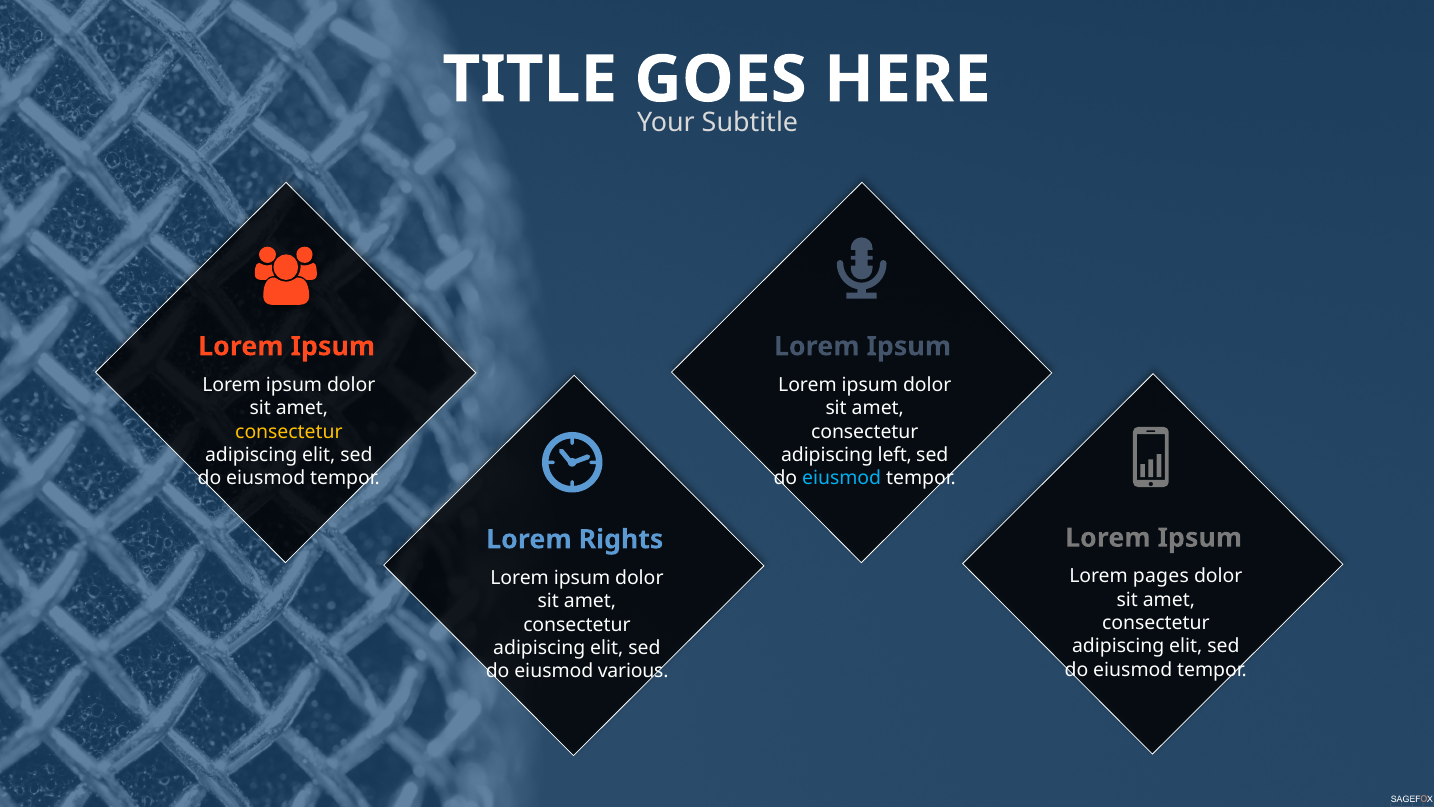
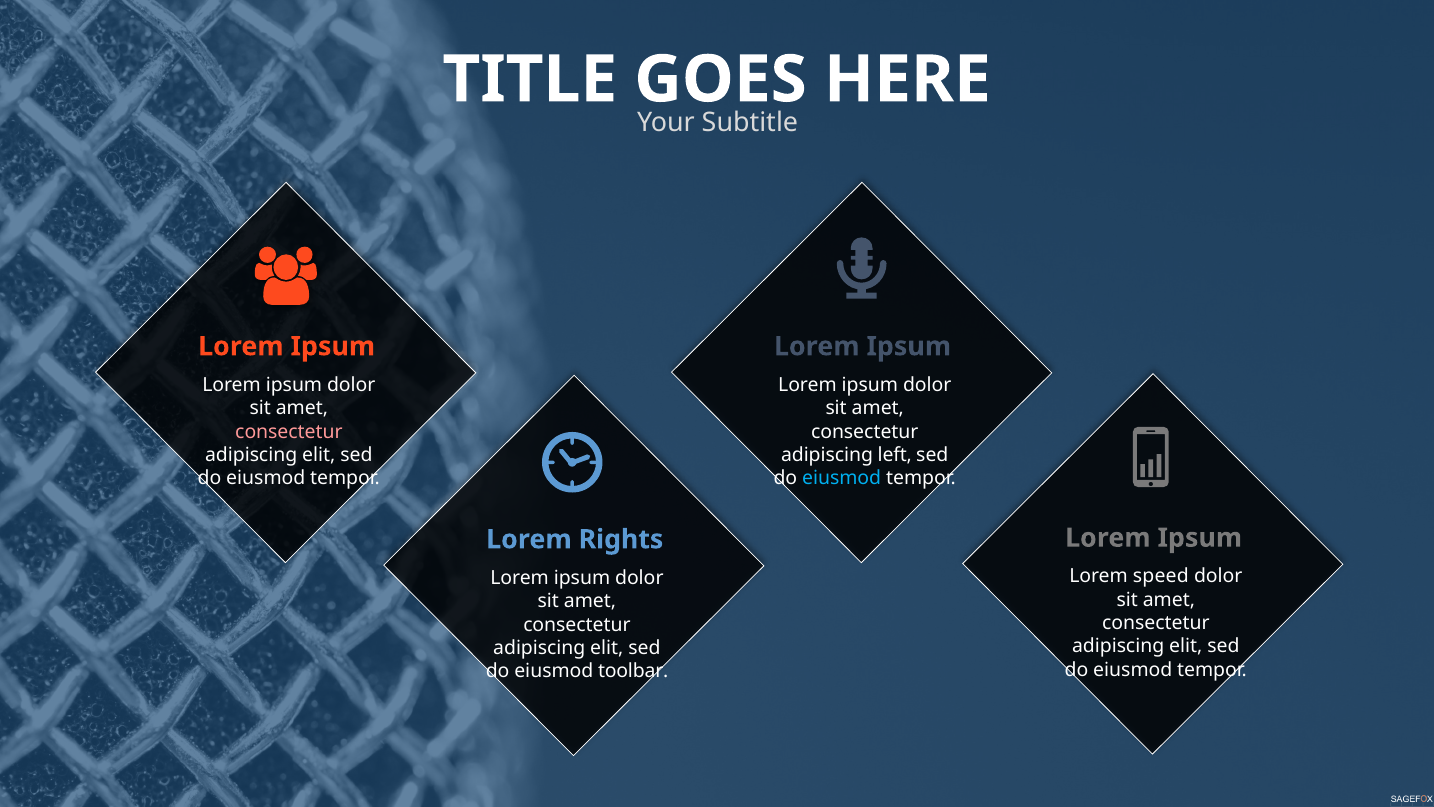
consectetur colour: yellow -> pink (289, 431)
pages: pages -> speed (1161, 576)
various: various -> toolbar (633, 671)
